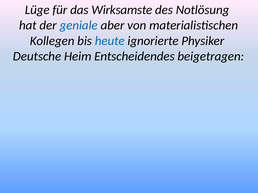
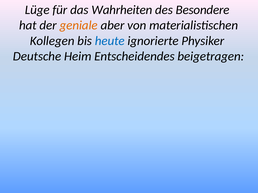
Wirksamste: Wirksamste -> Wahrheiten (122, 10)
Notlösung: Notlösung -> Besondere (203, 10)
geniale colour: blue -> orange (79, 25)
